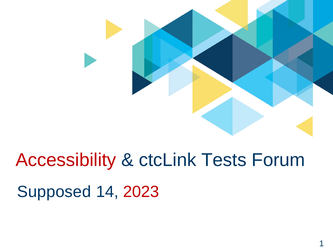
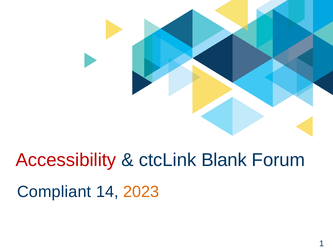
Tests: Tests -> Blank (224, 160)
Supposed: Supposed -> Compliant (54, 192)
2023 colour: red -> orange (141, 192)
